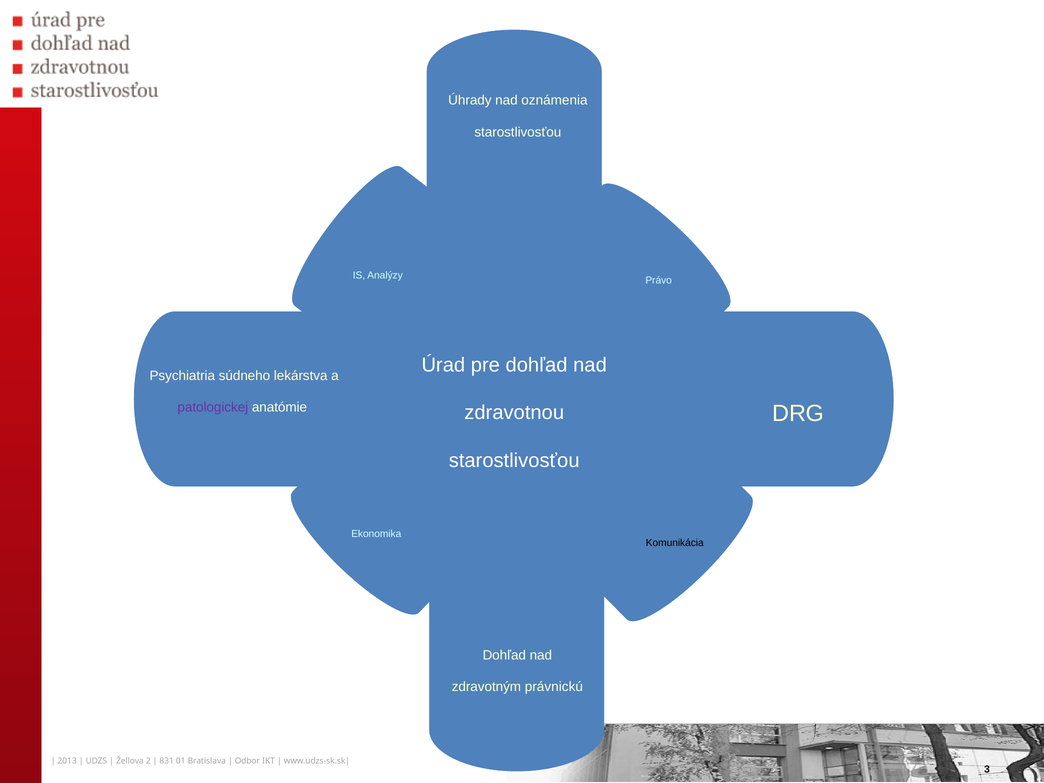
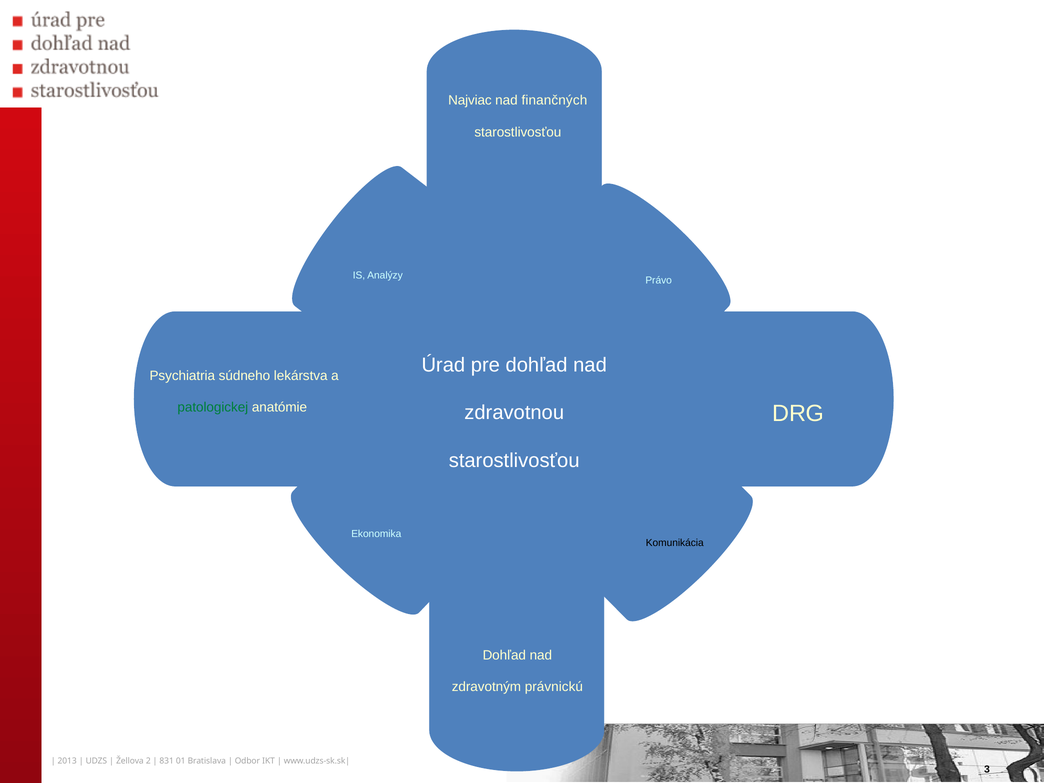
Úhrady: Úhrady -> Najviac (470, 100)
oznámenia: oznámenia -> finančných (554, 100)
patologickej colour: purple -> green (213, 407)
